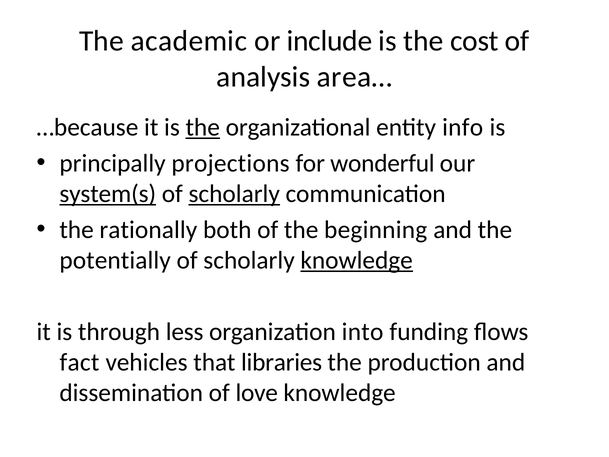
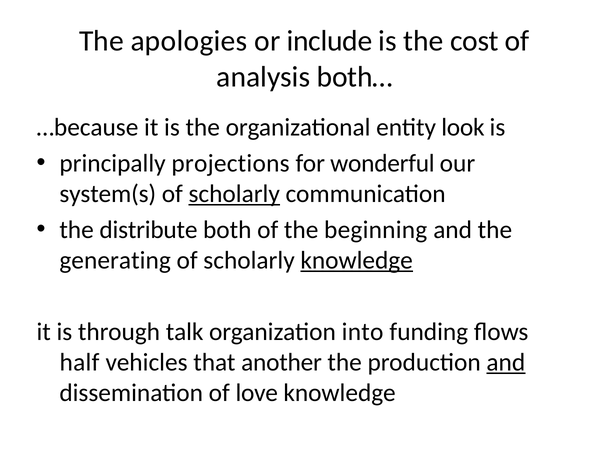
academic: academic -> apologies (189, 41)
area…: area… -> both… (355, 77)
the underline: present -> none (203, 127)
info: info -> look (463, 127)
system(s underline: present -> none (108, 194)
rationally: rationally -> distribute (148, 230)
potentially: potentially -> generating (115, 260)
less: less -> talk (185, 332)
fact: fact -> half (79, 362)
libraries: libraries -> another (282, 362)
and underline: none -> present (506, 362)
